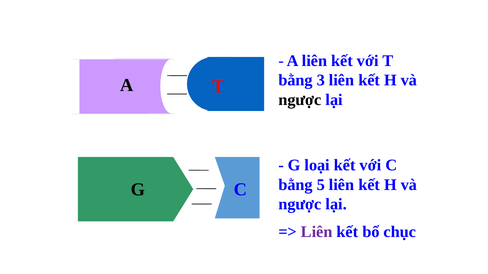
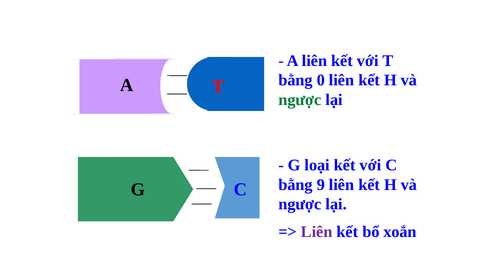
3: 3 -> 0 (321, 80)
ngược colour: black -> green (300, 100)
5: 5 -> 9 (321, 185)
chục: chục -> xoắn (400, 232)
